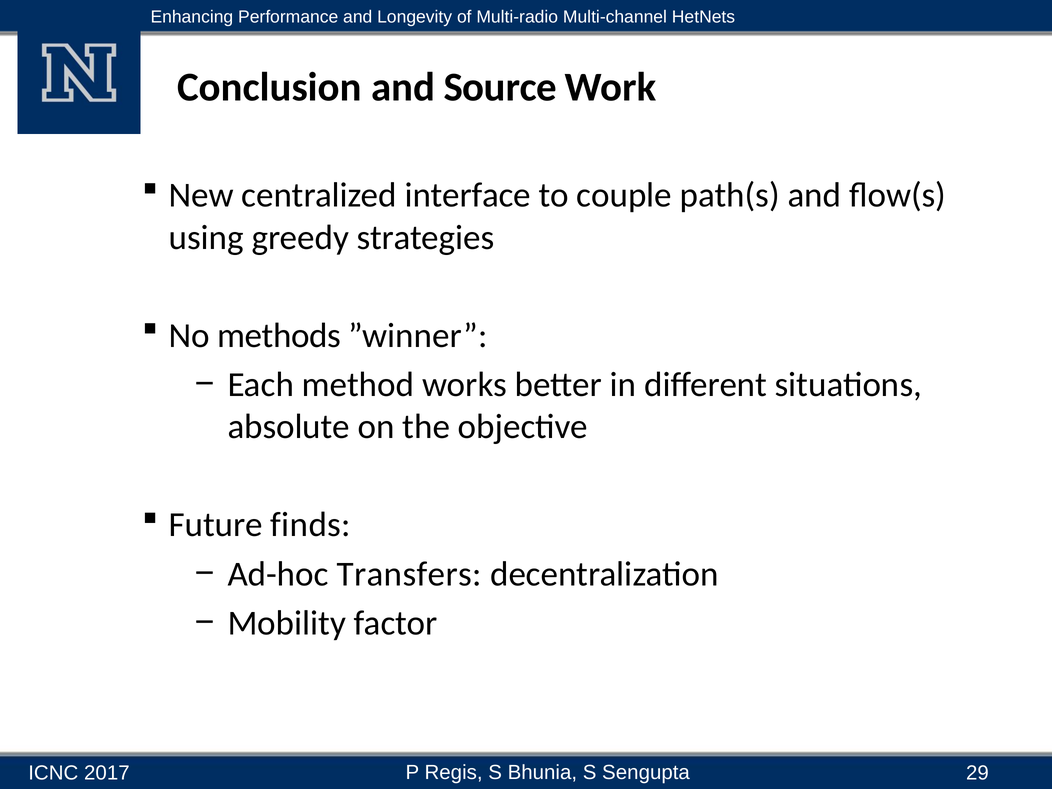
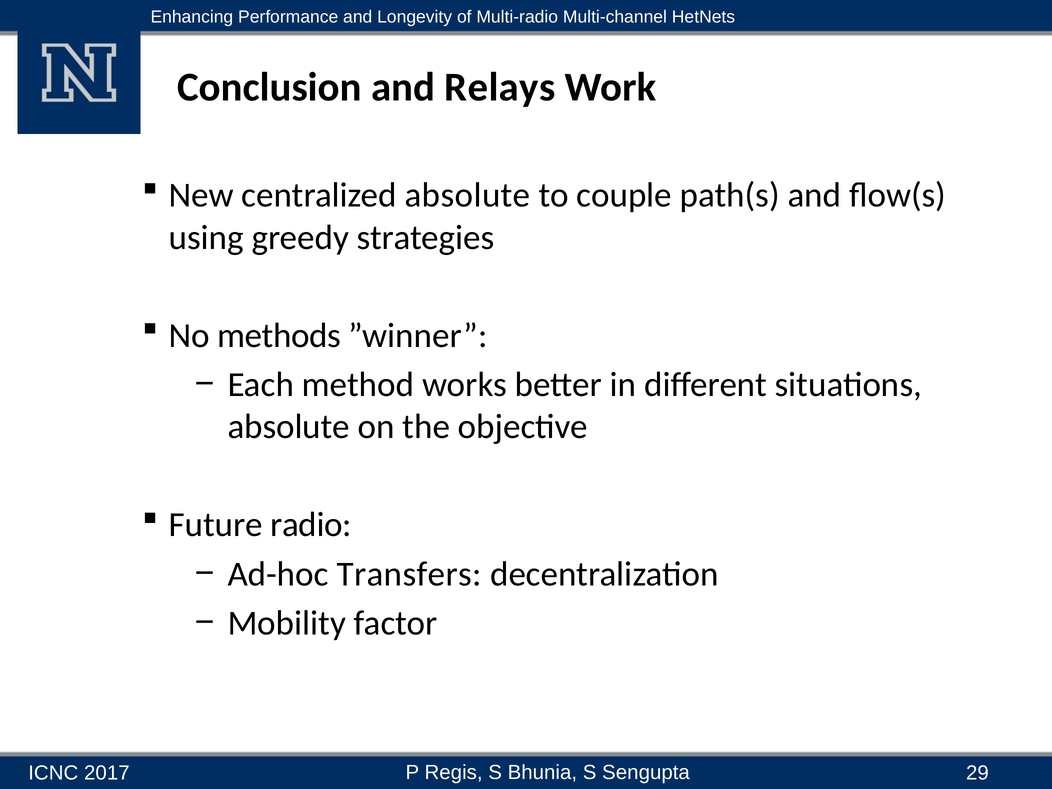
Source: Source -> Relays (500, 87)
centralized interface: interface -> absolute (468, 195)
finds: finds -> radio (311, 525)
